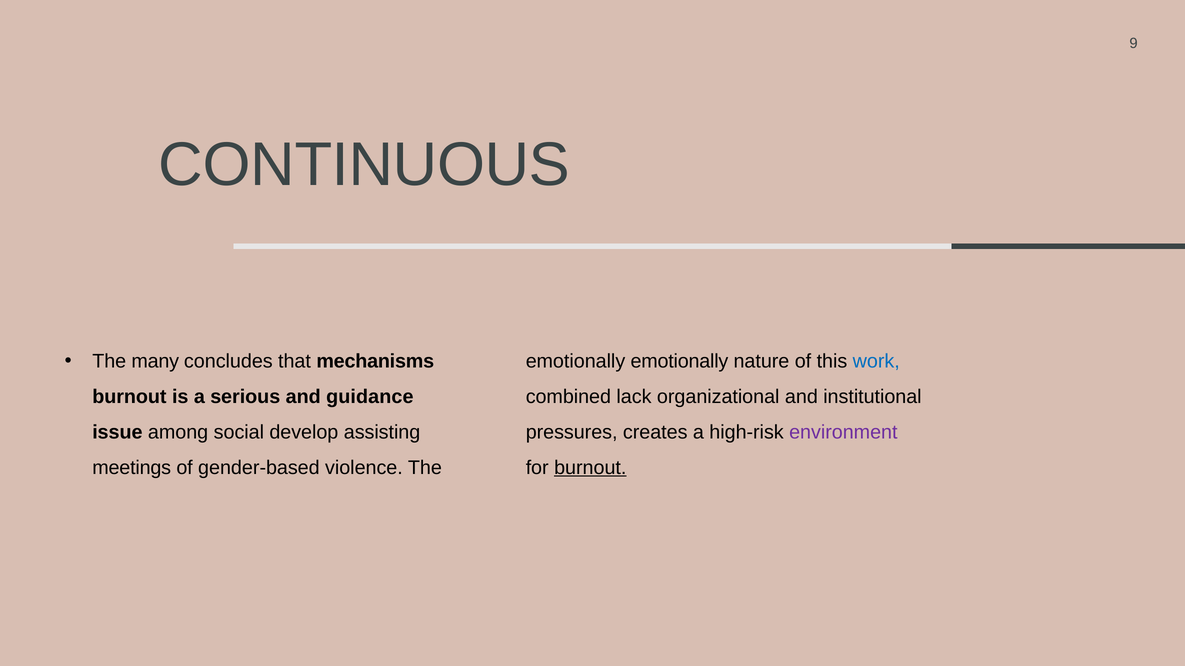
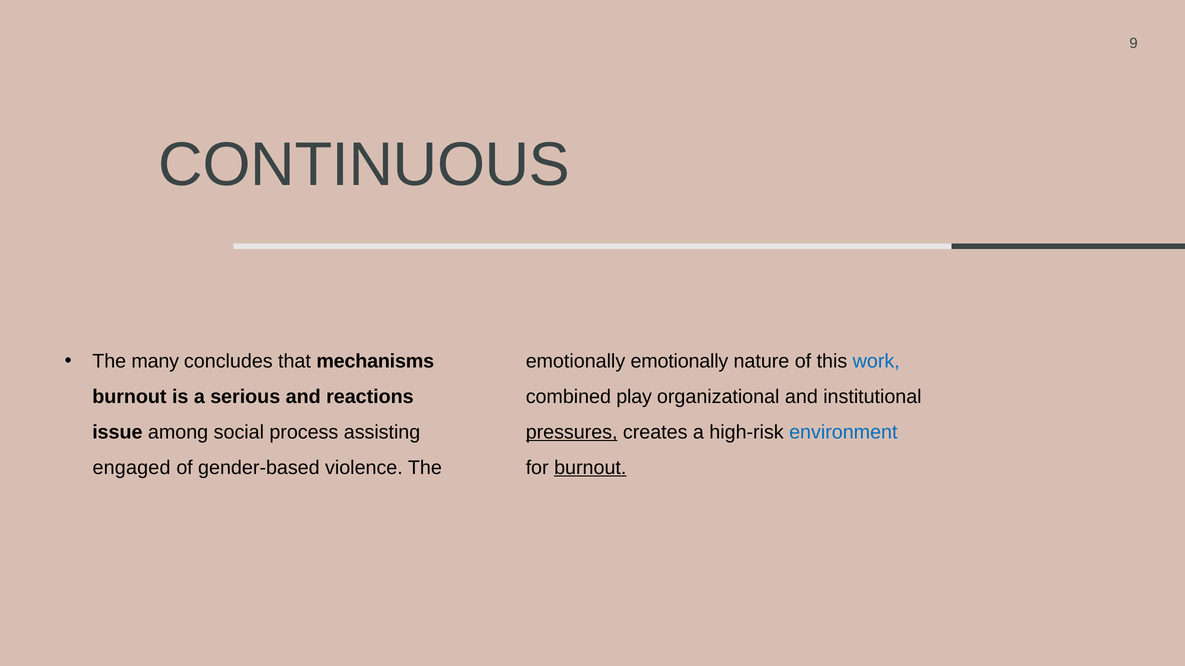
guidance: guidance -> reactions (370, 397)
lack: lack -> play (634, 397)
develop: develop -> process (304, 433)
pressures underline: none -> present (572, 433)
environment colour: purple -> blue (843, 433)
meetings: meetings -> engaged (131, 468)
